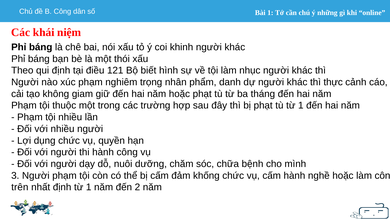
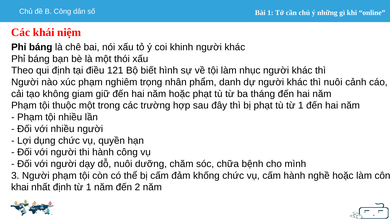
thì thực: thực -> nuôi (333, 82)
trên: trên -> khai (20, 188)
